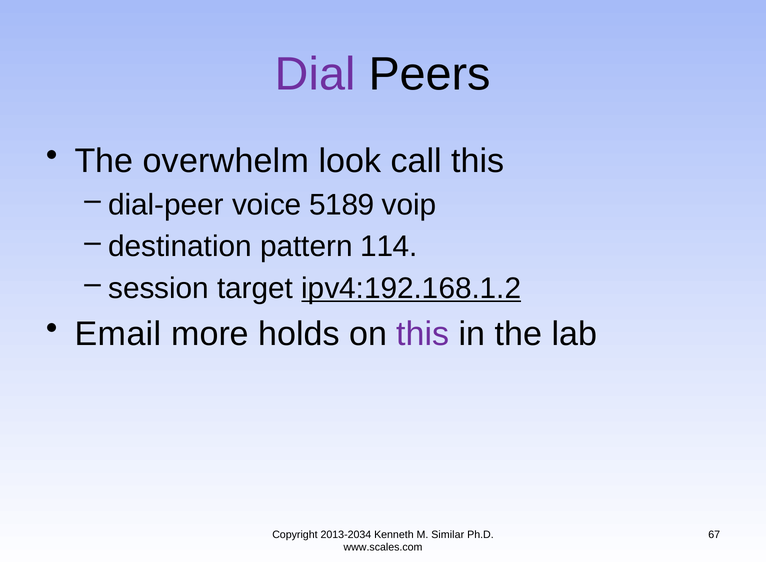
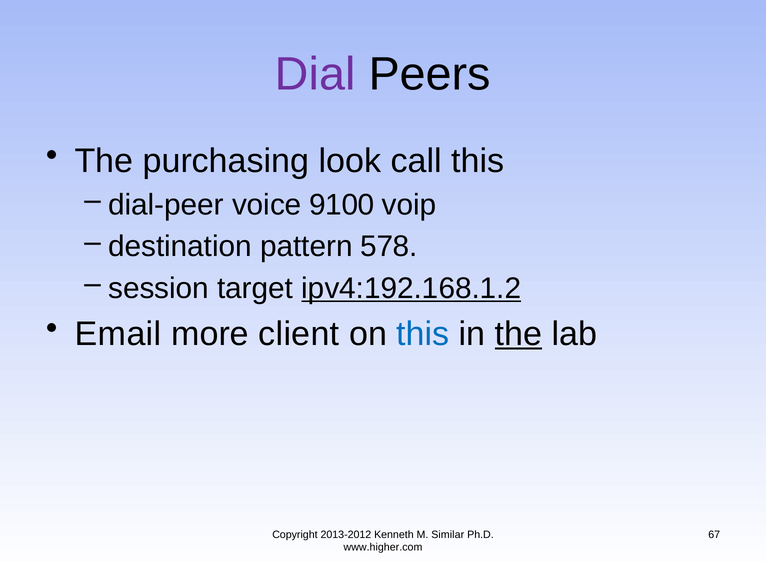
overwhelm: overwhelm -> purchasing (226, 161)
5189: 5189 -> 9100 (342, 205)
114: 114 -> 578 (389, 246)
holds: holds -> client (299, 334)
this colour: purple -> blue (423, 334)
the underline: none -> present (518, 334)
2013-2034: 2013-2034 -> 2013-2012 (346, 534)
www.scales.com: www.scales.com -> www.higher.com (383, 547)
